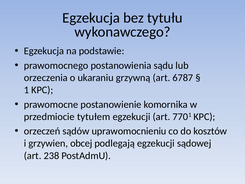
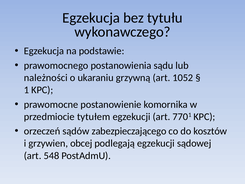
orzeczenia: orzeczenia -> należności (46, 78)
6787: 6787 -> 1052 (183, 78)
uprawomocnieniu: uprawomocnieniu -> zabezpieczającego (129, 131)
238: 238 -> 548 (51, 155)
